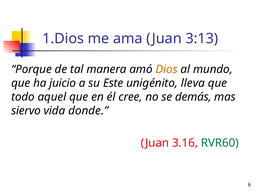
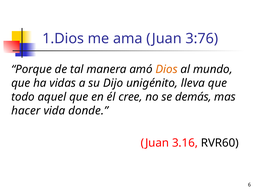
3:13: 3:13 -> 3:76 (202, 39)
juicio: juicio -> vidas (63, 83)
Este: Este -> Dijo (113, 83)
siervo: siervo -> hacer (26, 111)
RVR60 colour: green -> black (220, 143)
